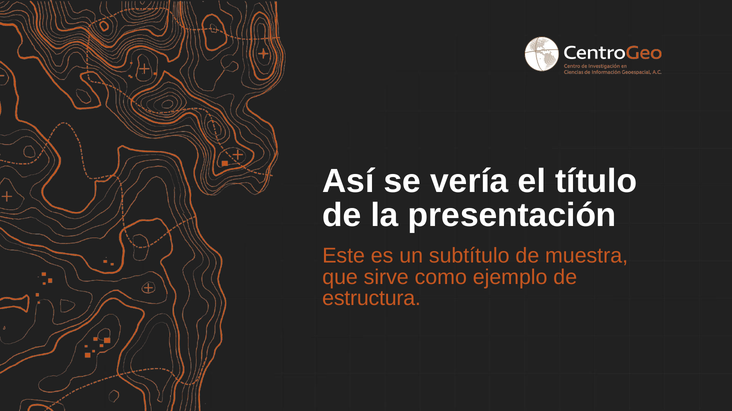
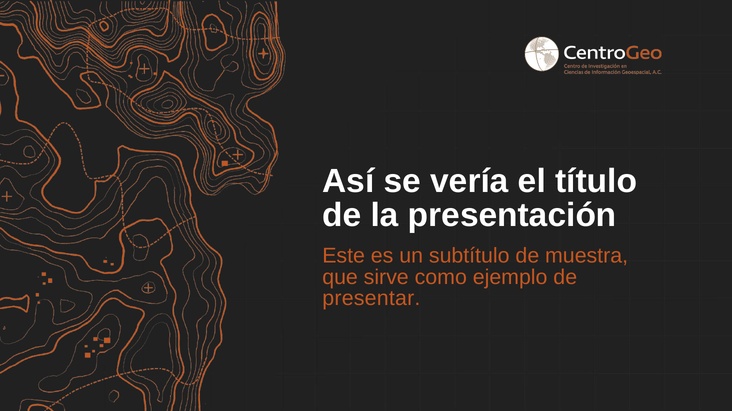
estructura: estructura -> presentar (371, 299)
